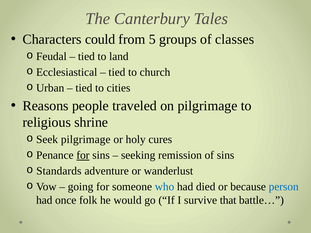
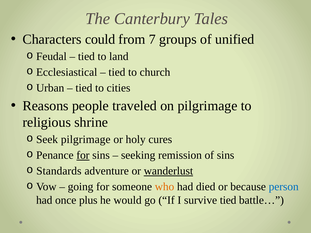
5: 5 -> 7 (152, 39)
classes: classes -> unified (235, 39)
wanderlust underline: none -> present (168, 171)
who colour: blue -> orange (165, 187)
folk: folk -> plus (88, 200)
survive that: that -> tied (228, 200)
